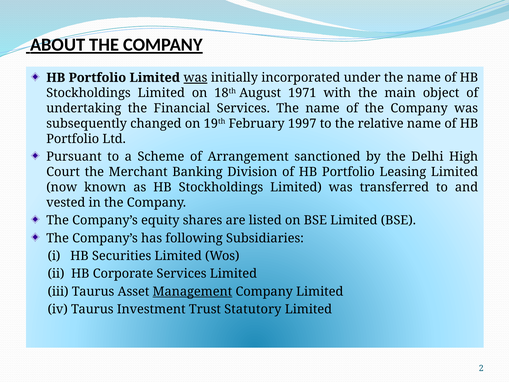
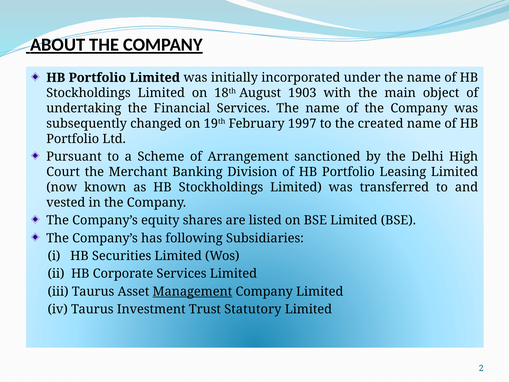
was underline: present -> none (195, 78)
1971: 1971 -> 1903 (302, 93)
relative: relative -> created (381, 123)
